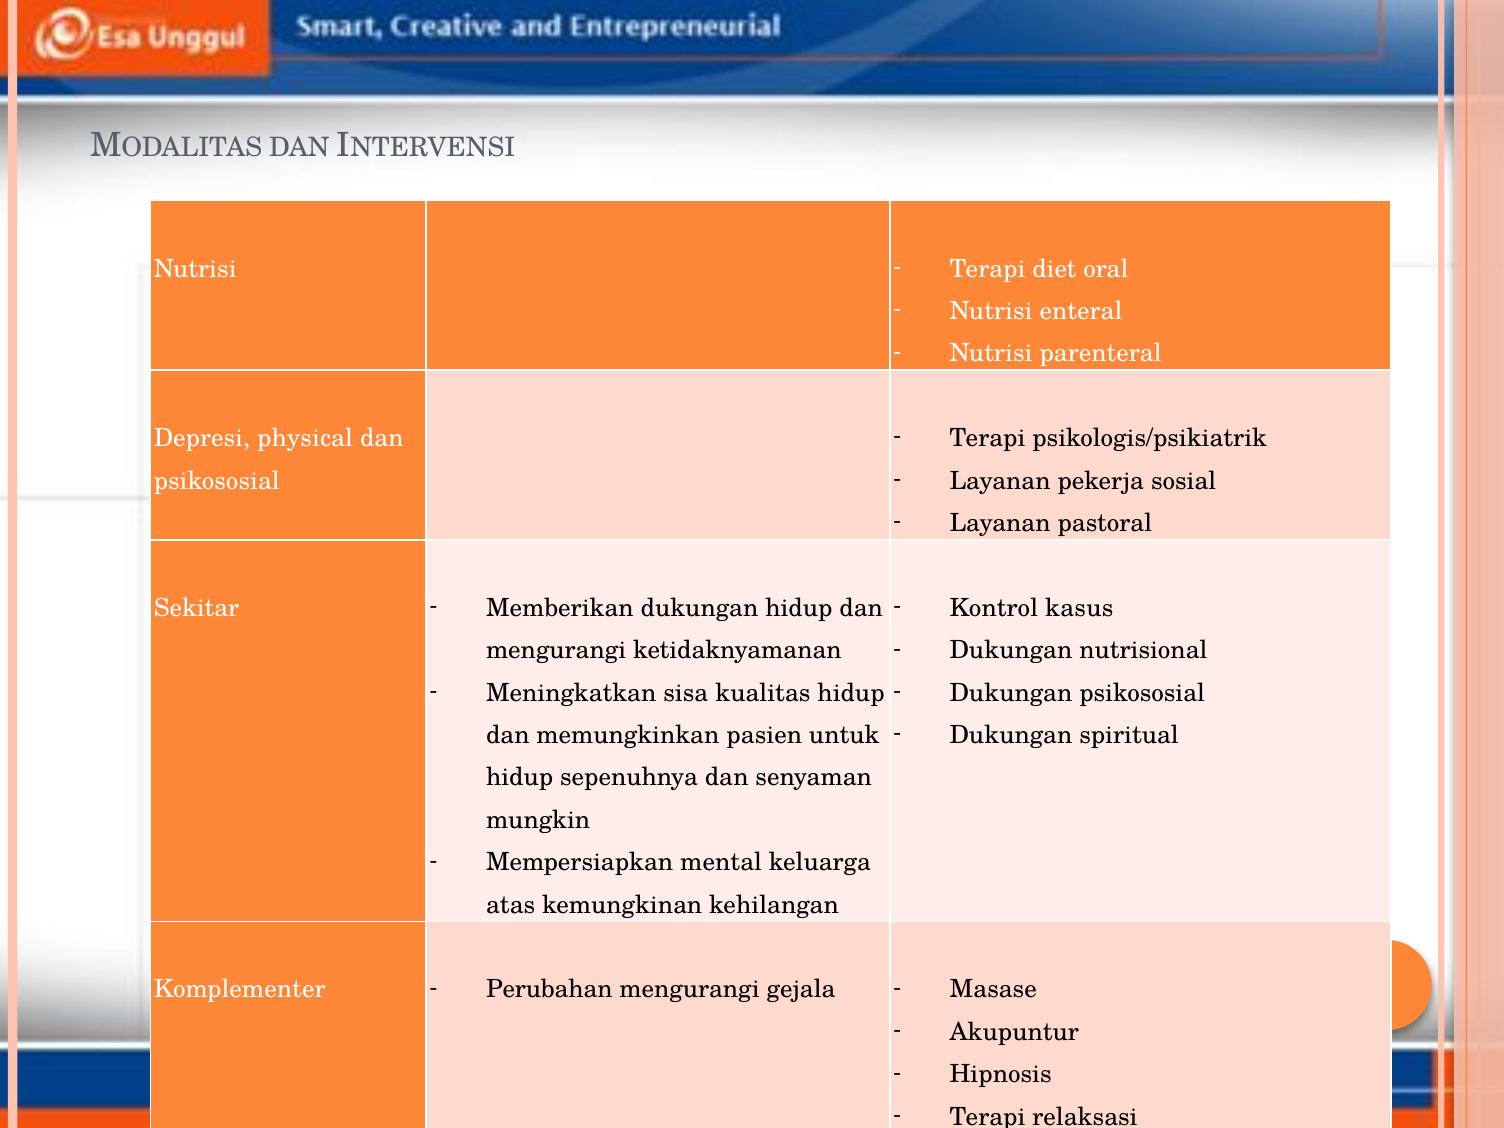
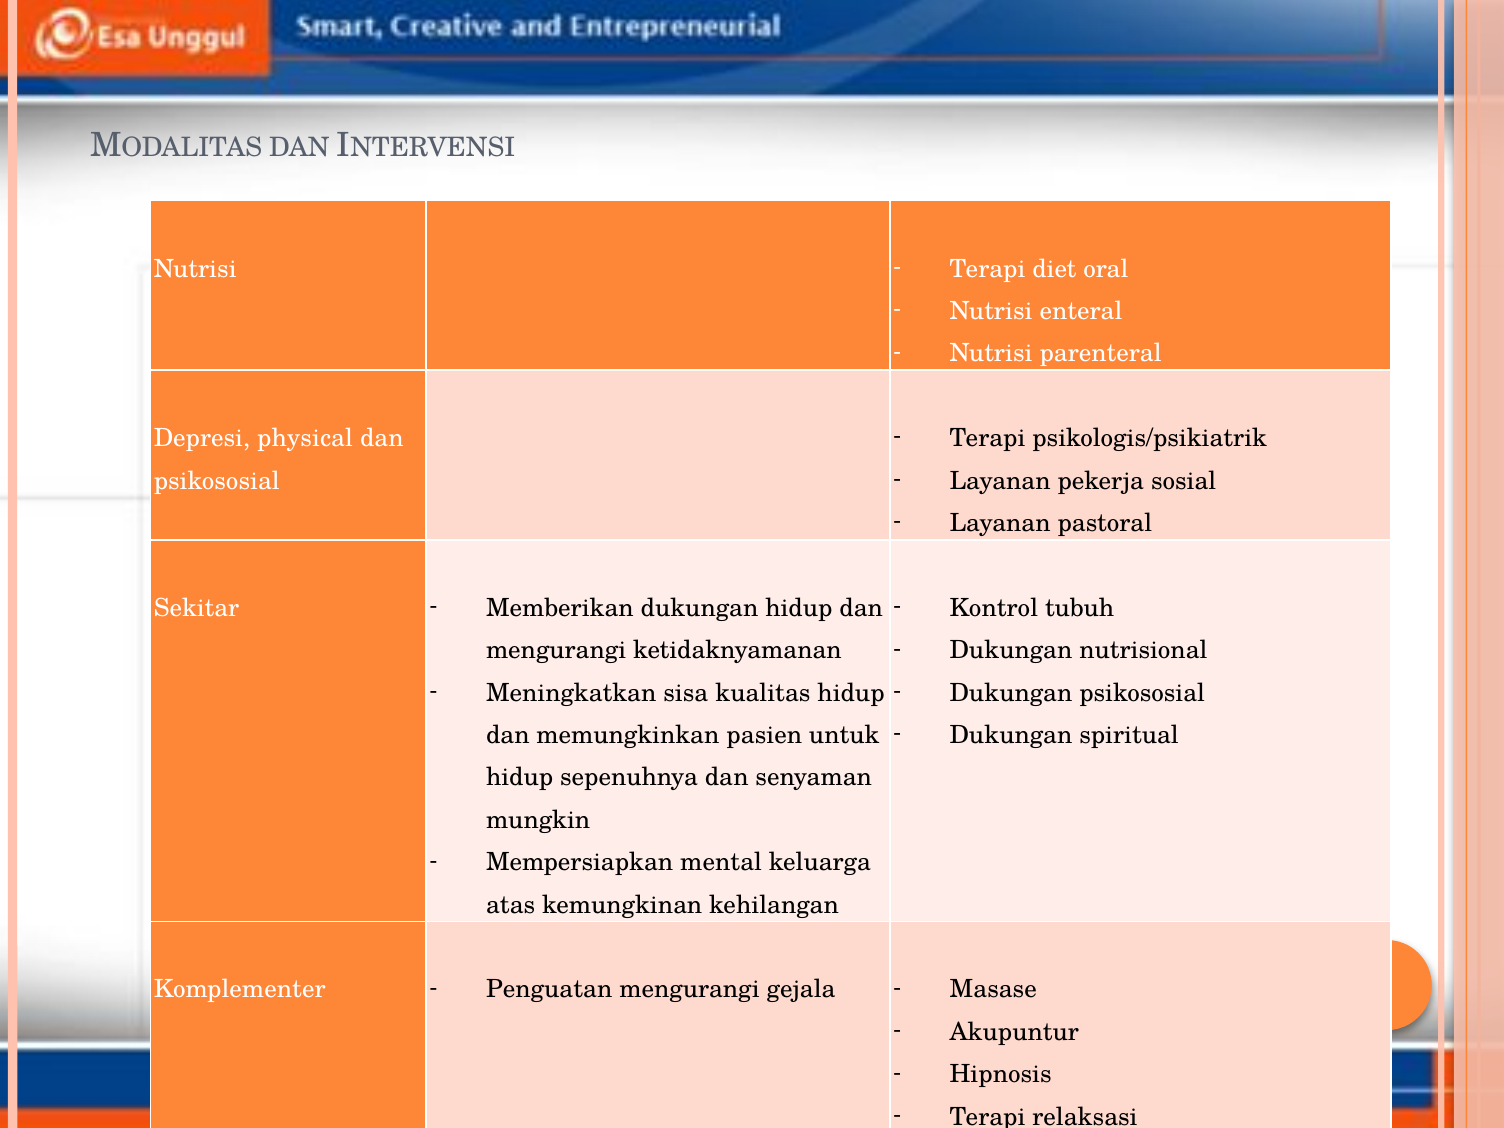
kasus: kasus -> tubuh (1080, 608)
Perubahan: Perubahan -> Penguatan (549, 990)
